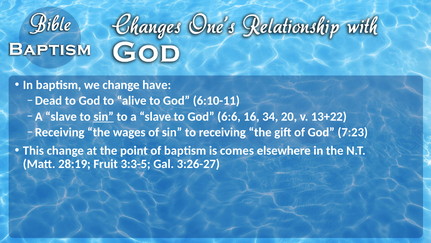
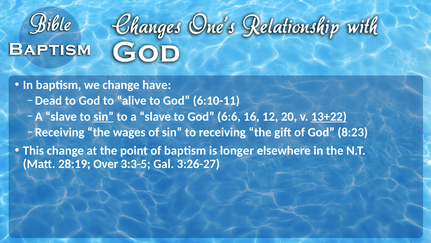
34: 34 -> 12 (270, 116)
13+22 underline: none -> present (329, 116)
7:23: 7:23 -> 8:23 (353, 132)
comes: comes -> longer (237, 150)
Fruit: Fruit -> Over (106, 164)
